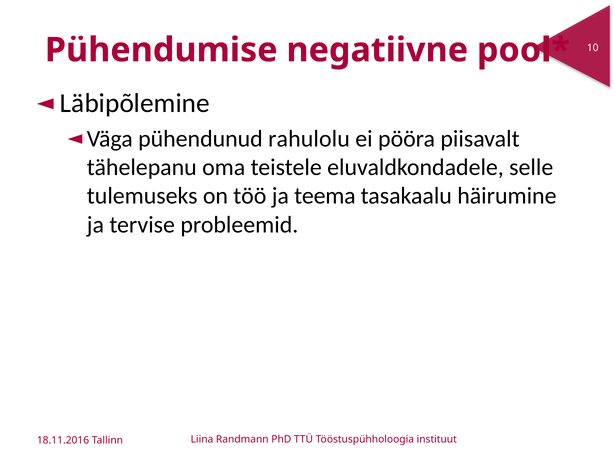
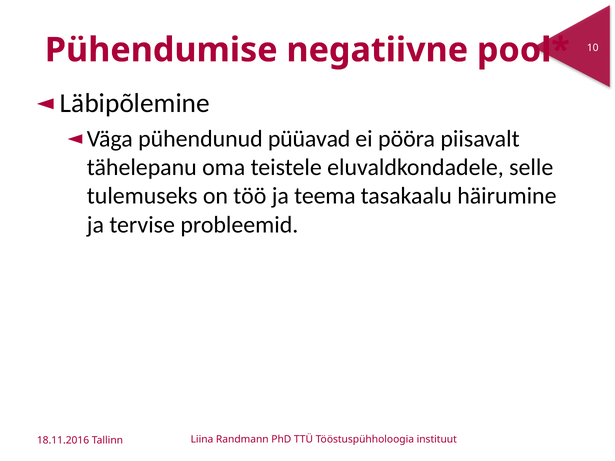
rahulolu: rahulolu -> püüavad (309, 139)
